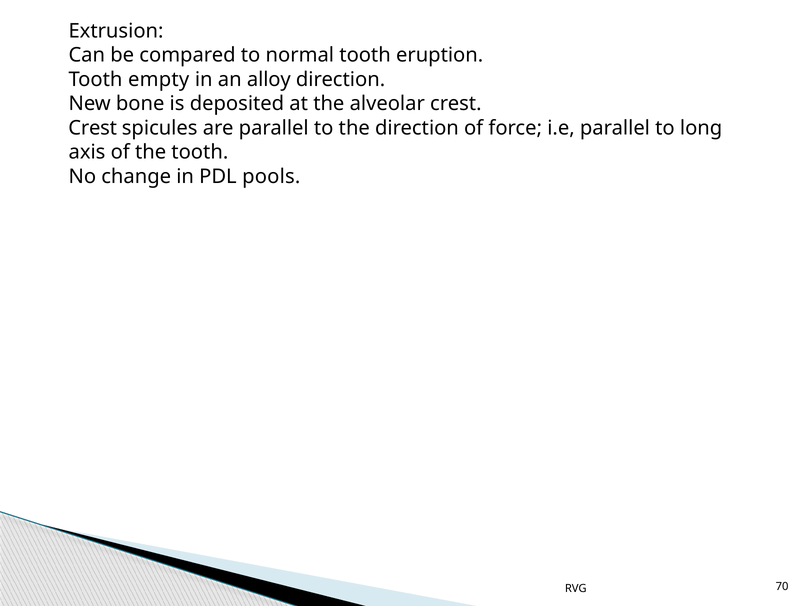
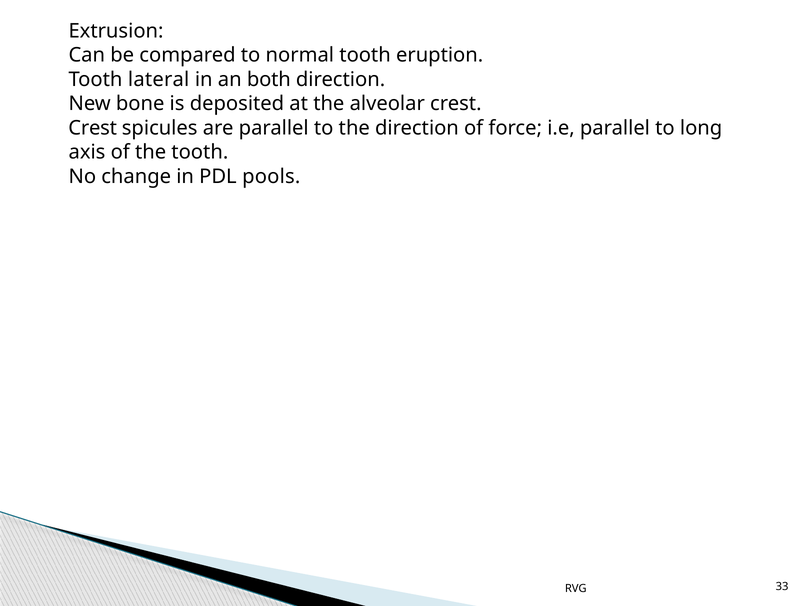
empty: empty -> lateral (159, 79)
alloy: alloy -> both (269, 79)
70: 70 -> 33 (782, 587)
